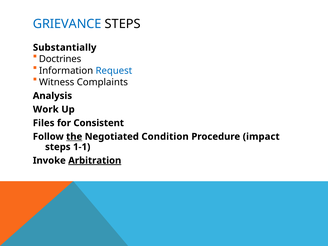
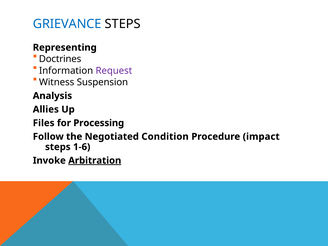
Substantially: Substantially -> Representing (65, 48)
Request colour: blue -> purple (114, 71)
Complaints: Complaints -> Suspension (102, 82)
Work: Work -> Allies (46, 109)
Consistent: Consistent -> Processing (99, 123)
the underline: present -> none (74, 137)
1-1: 1-1 -> 1-6 (82, 147)
